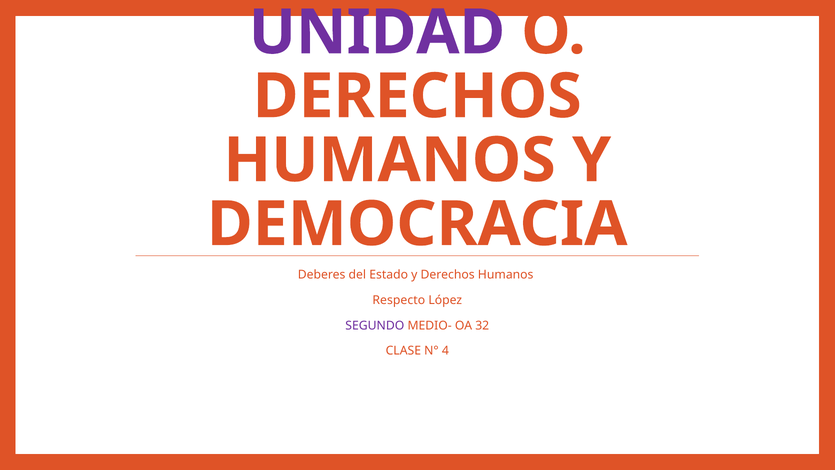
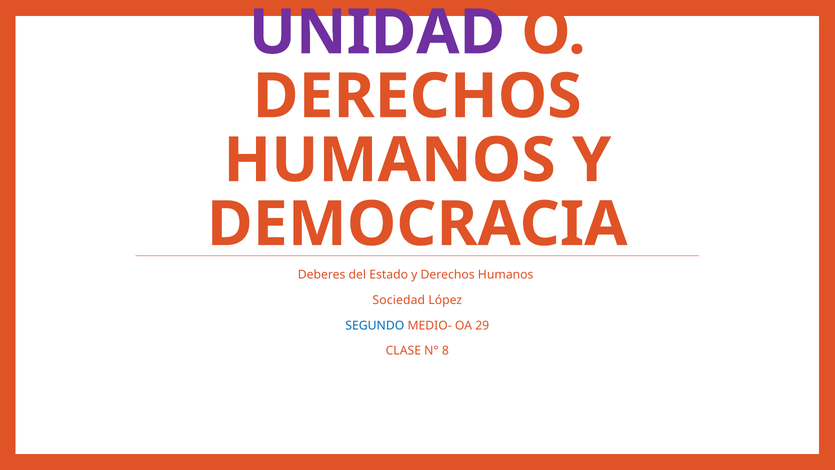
Respecto: Respecto -> Sociedad (399, 300)
SEGUNDO colour: purple -> blue (375, 325)
32: 32 -> 29 (482, 325)
4: 4 -> 8 (445, 351)
